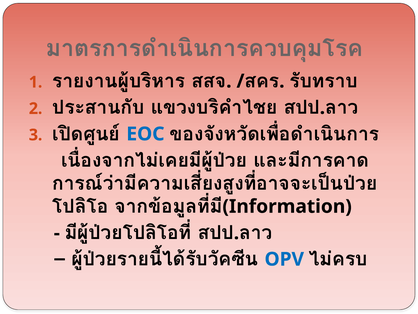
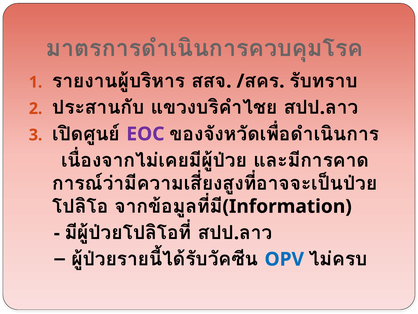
EOC colour: blue -> purple (145, 134)
